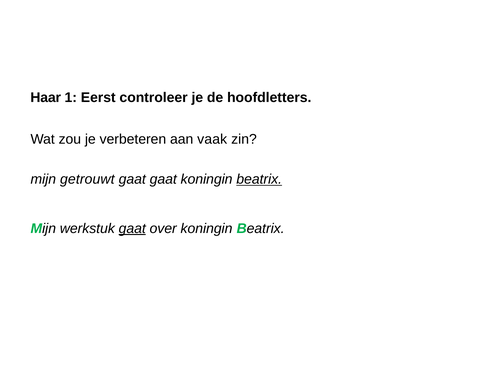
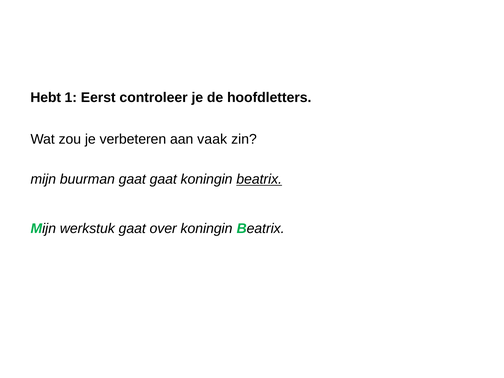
Haar: Haar -> Hebt (46, 98)
getrouwt: getrouwt -> buurman (87, 179)
gaat underline: present -> none (132, 229)
